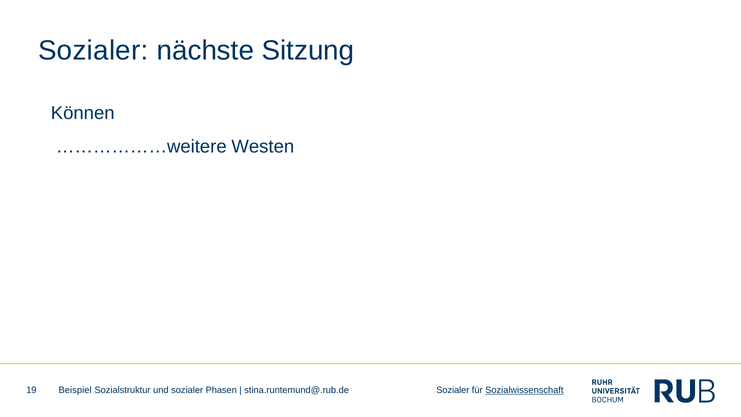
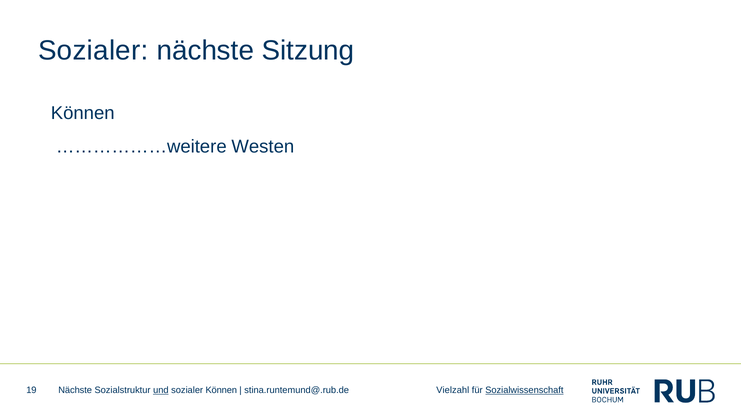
Beispiel: Beispiel -> Nächste (75, 390)
und underline: none -> present (161, 390)
sozialer Phasen: Phasen -> Können (221, 390)
stina.runtemund@.rub.de Sozialer: Sozialer -> Vielzahl (453, 390)
